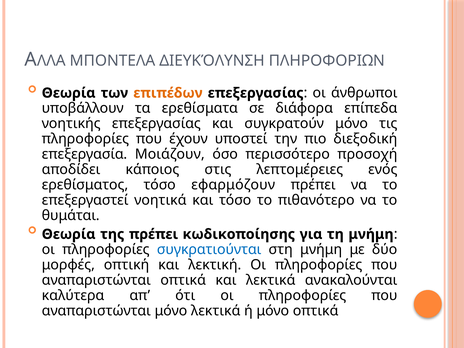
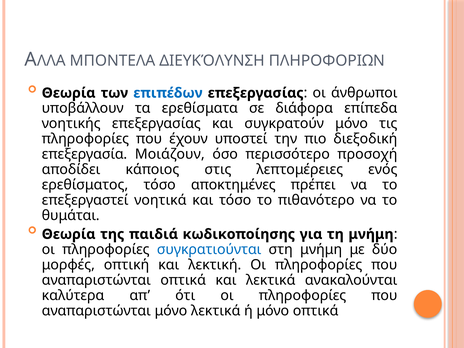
επιπέδων colour: orange -> blue (168, 93)
εφαρμόζουν: εφαρμόζουν -> αποκτημένες (233, 185)
της πρέπει: πρέπει -> παιδιά (153, 234)
